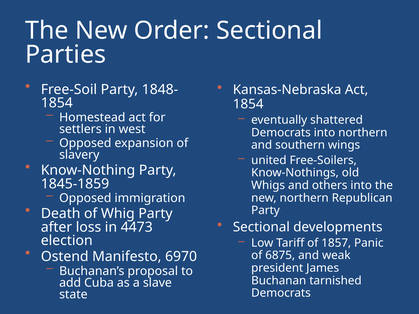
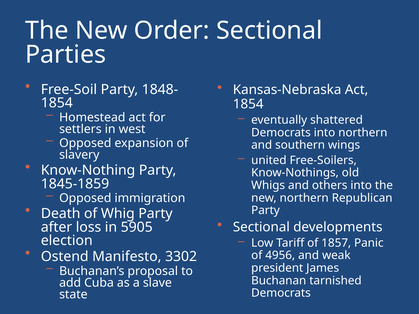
4473: 4473 -> 5905 (137, 227)
6970: 6970 -> 3302 (181, 257)
6875: 6875 -> 4956 (280, 256)
